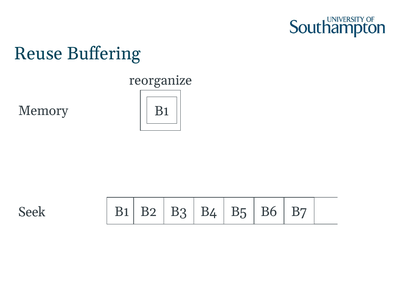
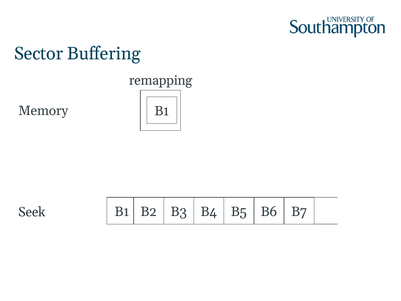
Reuse: Reuse -> Sector (39, 53)
reorganize: reorganize -> remapping (161, 80)
